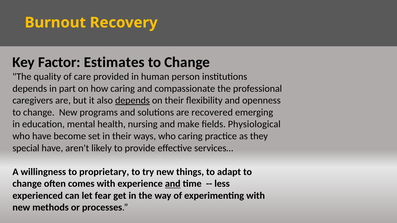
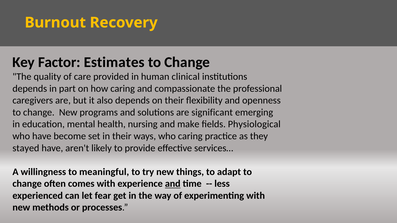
person: person -> clinical (186, 77)
depends underline: present -> none (132, 101)
recovered: recovered -> significant (212, 112)
special: special -> stayed (26, 148)
proprietary: proprietary -> meaningful (104, 172)
